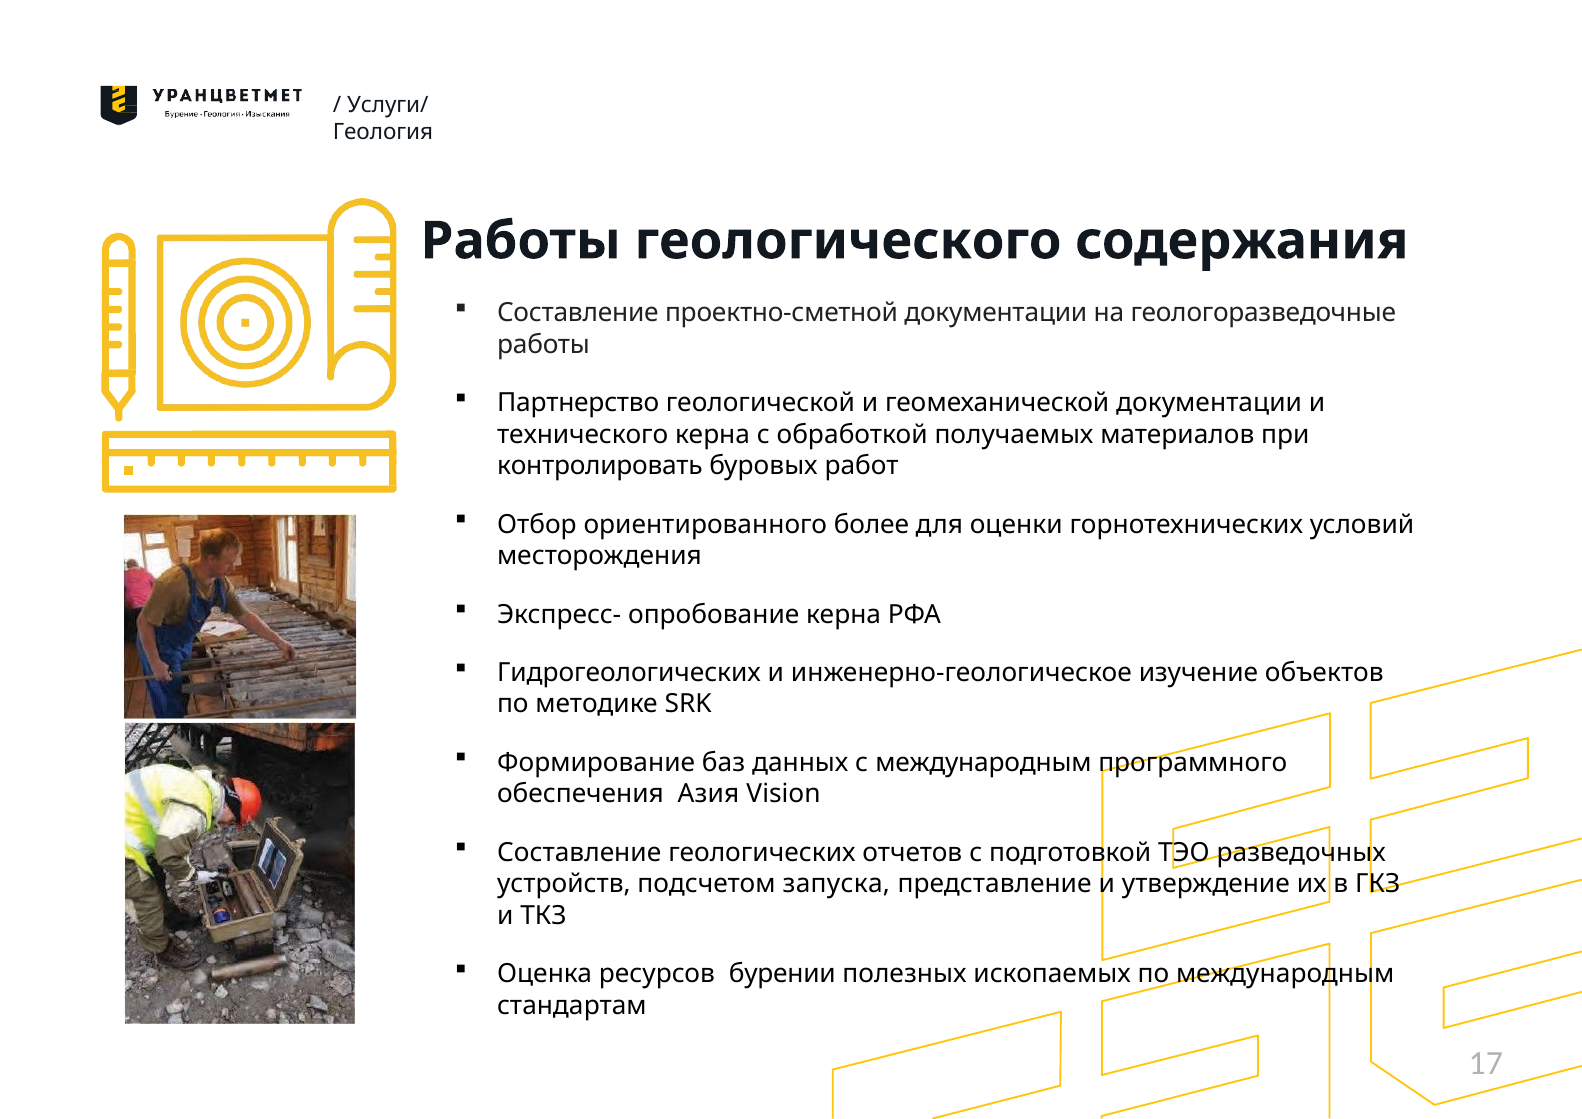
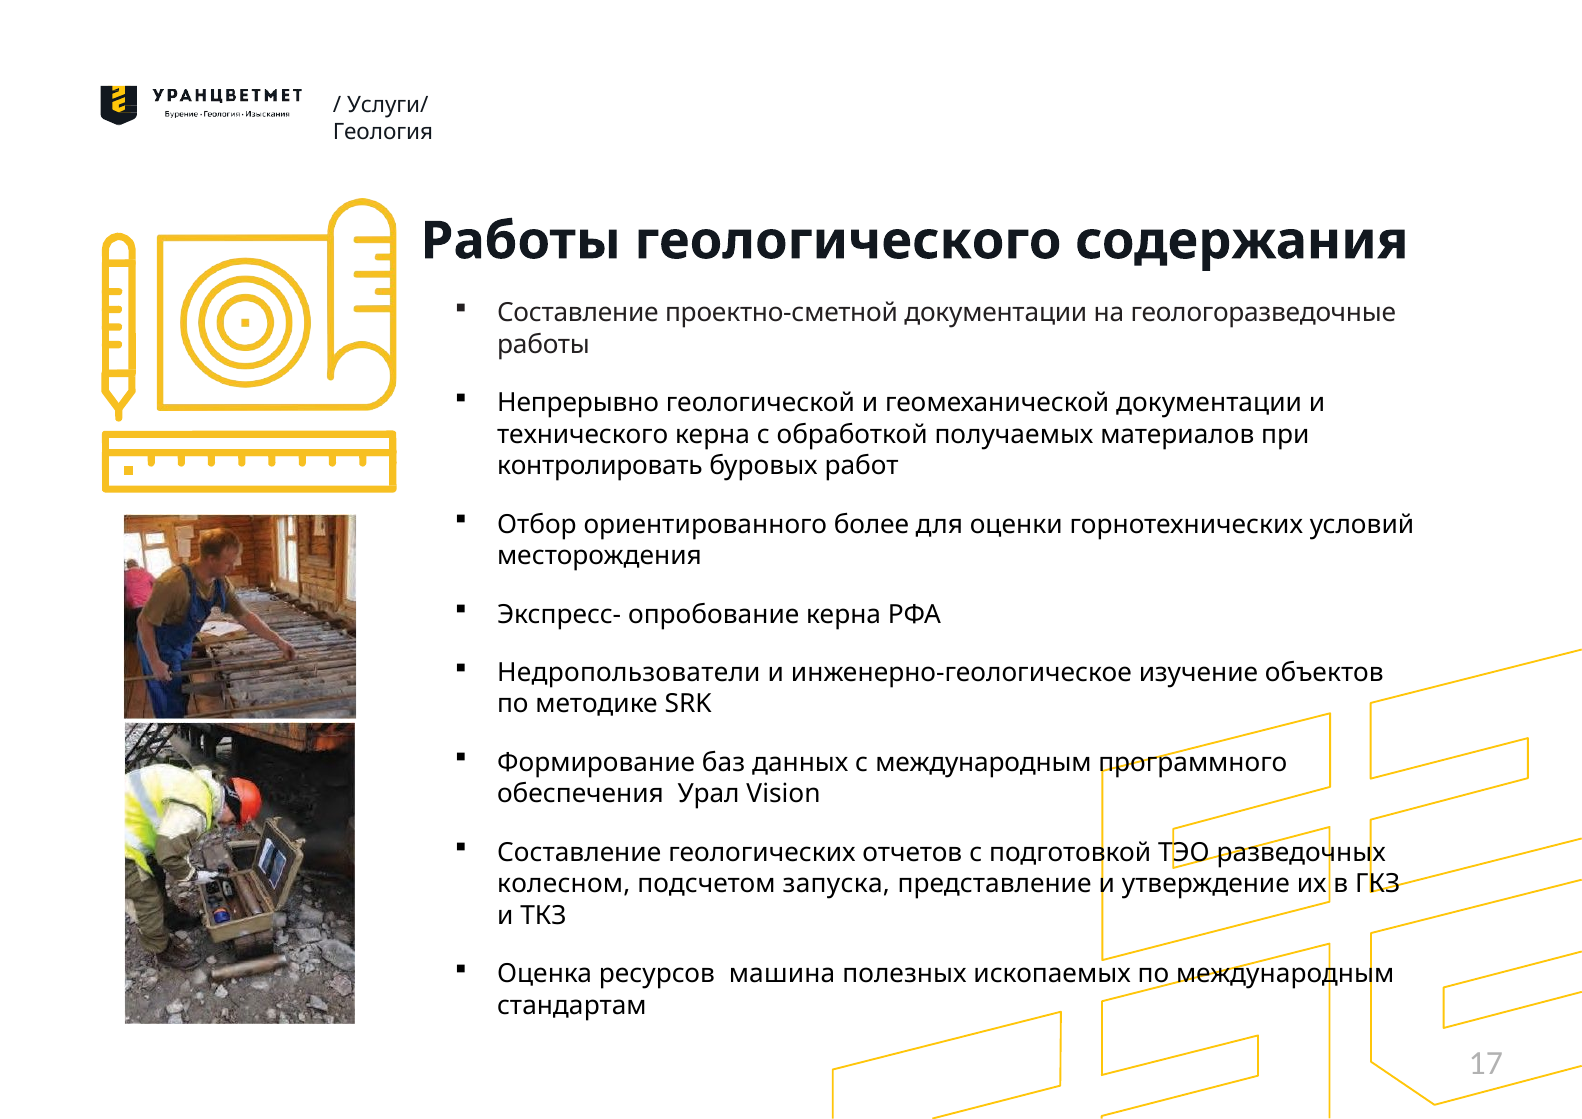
Партнерство: Партнерство -> Непрерывно (578, 403)
Гидрогеологических: Гидрогеологических -> Недропользователи (629, 673)
Азия: Азия -> Урал (709, 794)
устройств: устройств -> колесном (564, 884)
бурении: бурении -> машина (782, 974)
